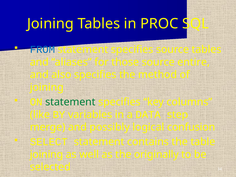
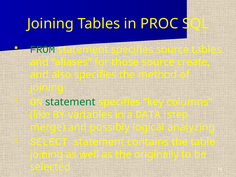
FROM colour: blue -> green (42, 50)
entire: entire -> create (194, 62)
confusion: confusion -> analyzing (191, 127)
